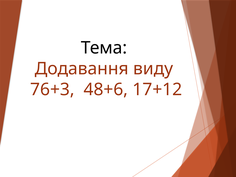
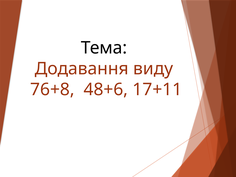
76+3: 76+3 -> 76+8 (52, 90)
17+12: 17+12 -> 17+11 (157, 90)
